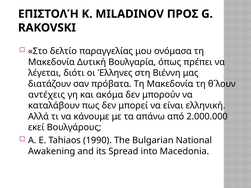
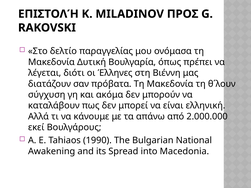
αντέχεις: αντέχεις -> σύγχυση (47, 95)
